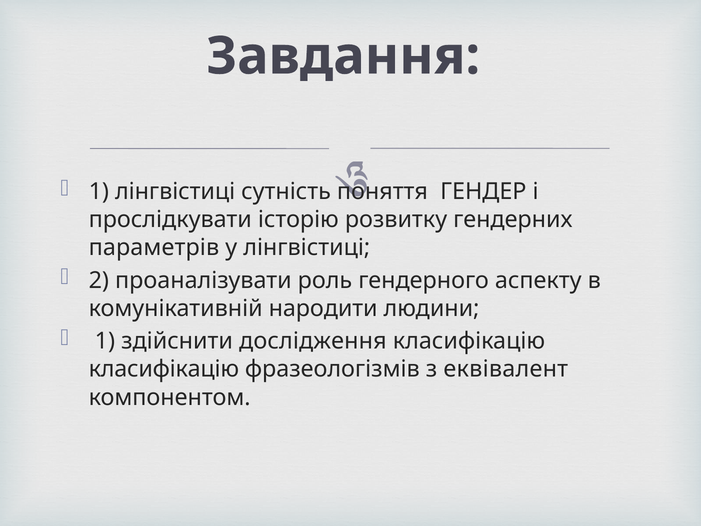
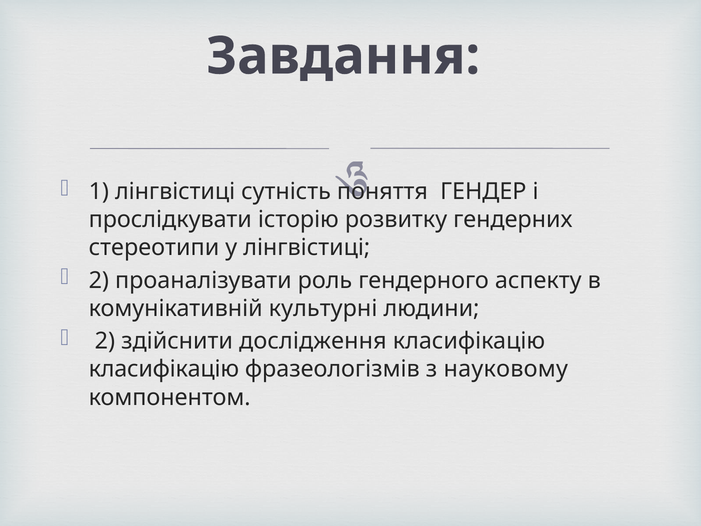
параметрів: параметрів -> стереотипи (154, 248)
народити: народити -> культурні (323, 308)
1: 1 -> 2 (105, 341)
еквівалент: еквівалент -> науковому (506, 369)
